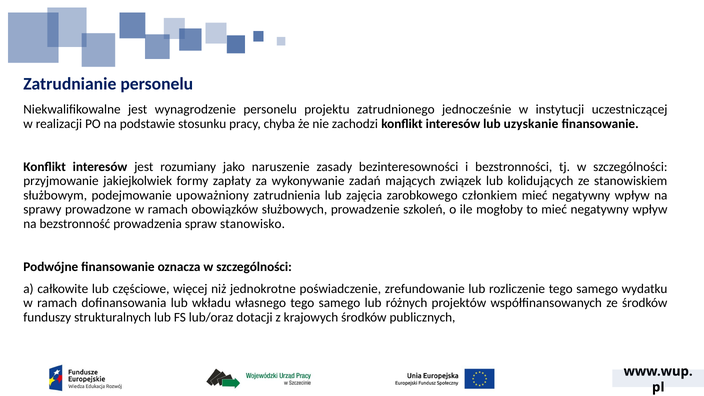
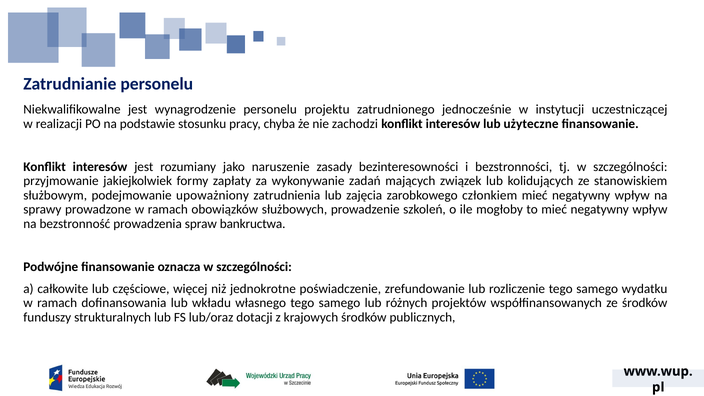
uzyskanie: uzyskanie -> użyteczne (531, 124)
stanowisko: stanowisko -> bankructwa (253, 224)
